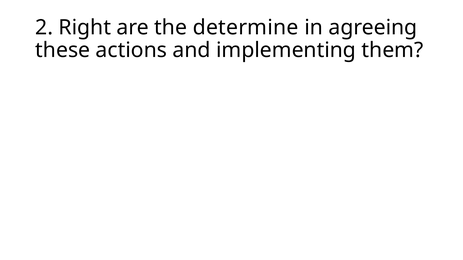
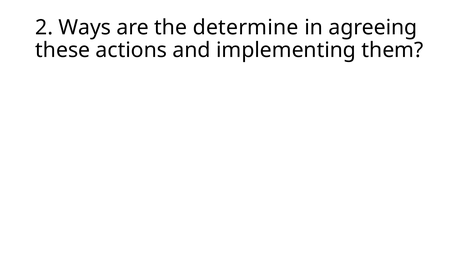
Right: Right -> Ways (85, 27)
